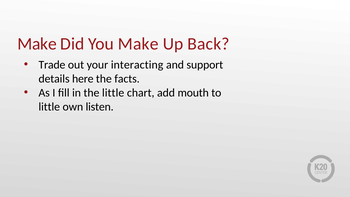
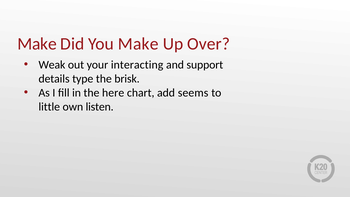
Back: Back -> Over (209, 44)
Trade: Trade -> Weak (52, 65)
here: here -> type (83, 79)
facts: facts -> brisk (127, 79)
the little: little -> here (113, 93)
mouth: mouth -> seems (193, 93)
